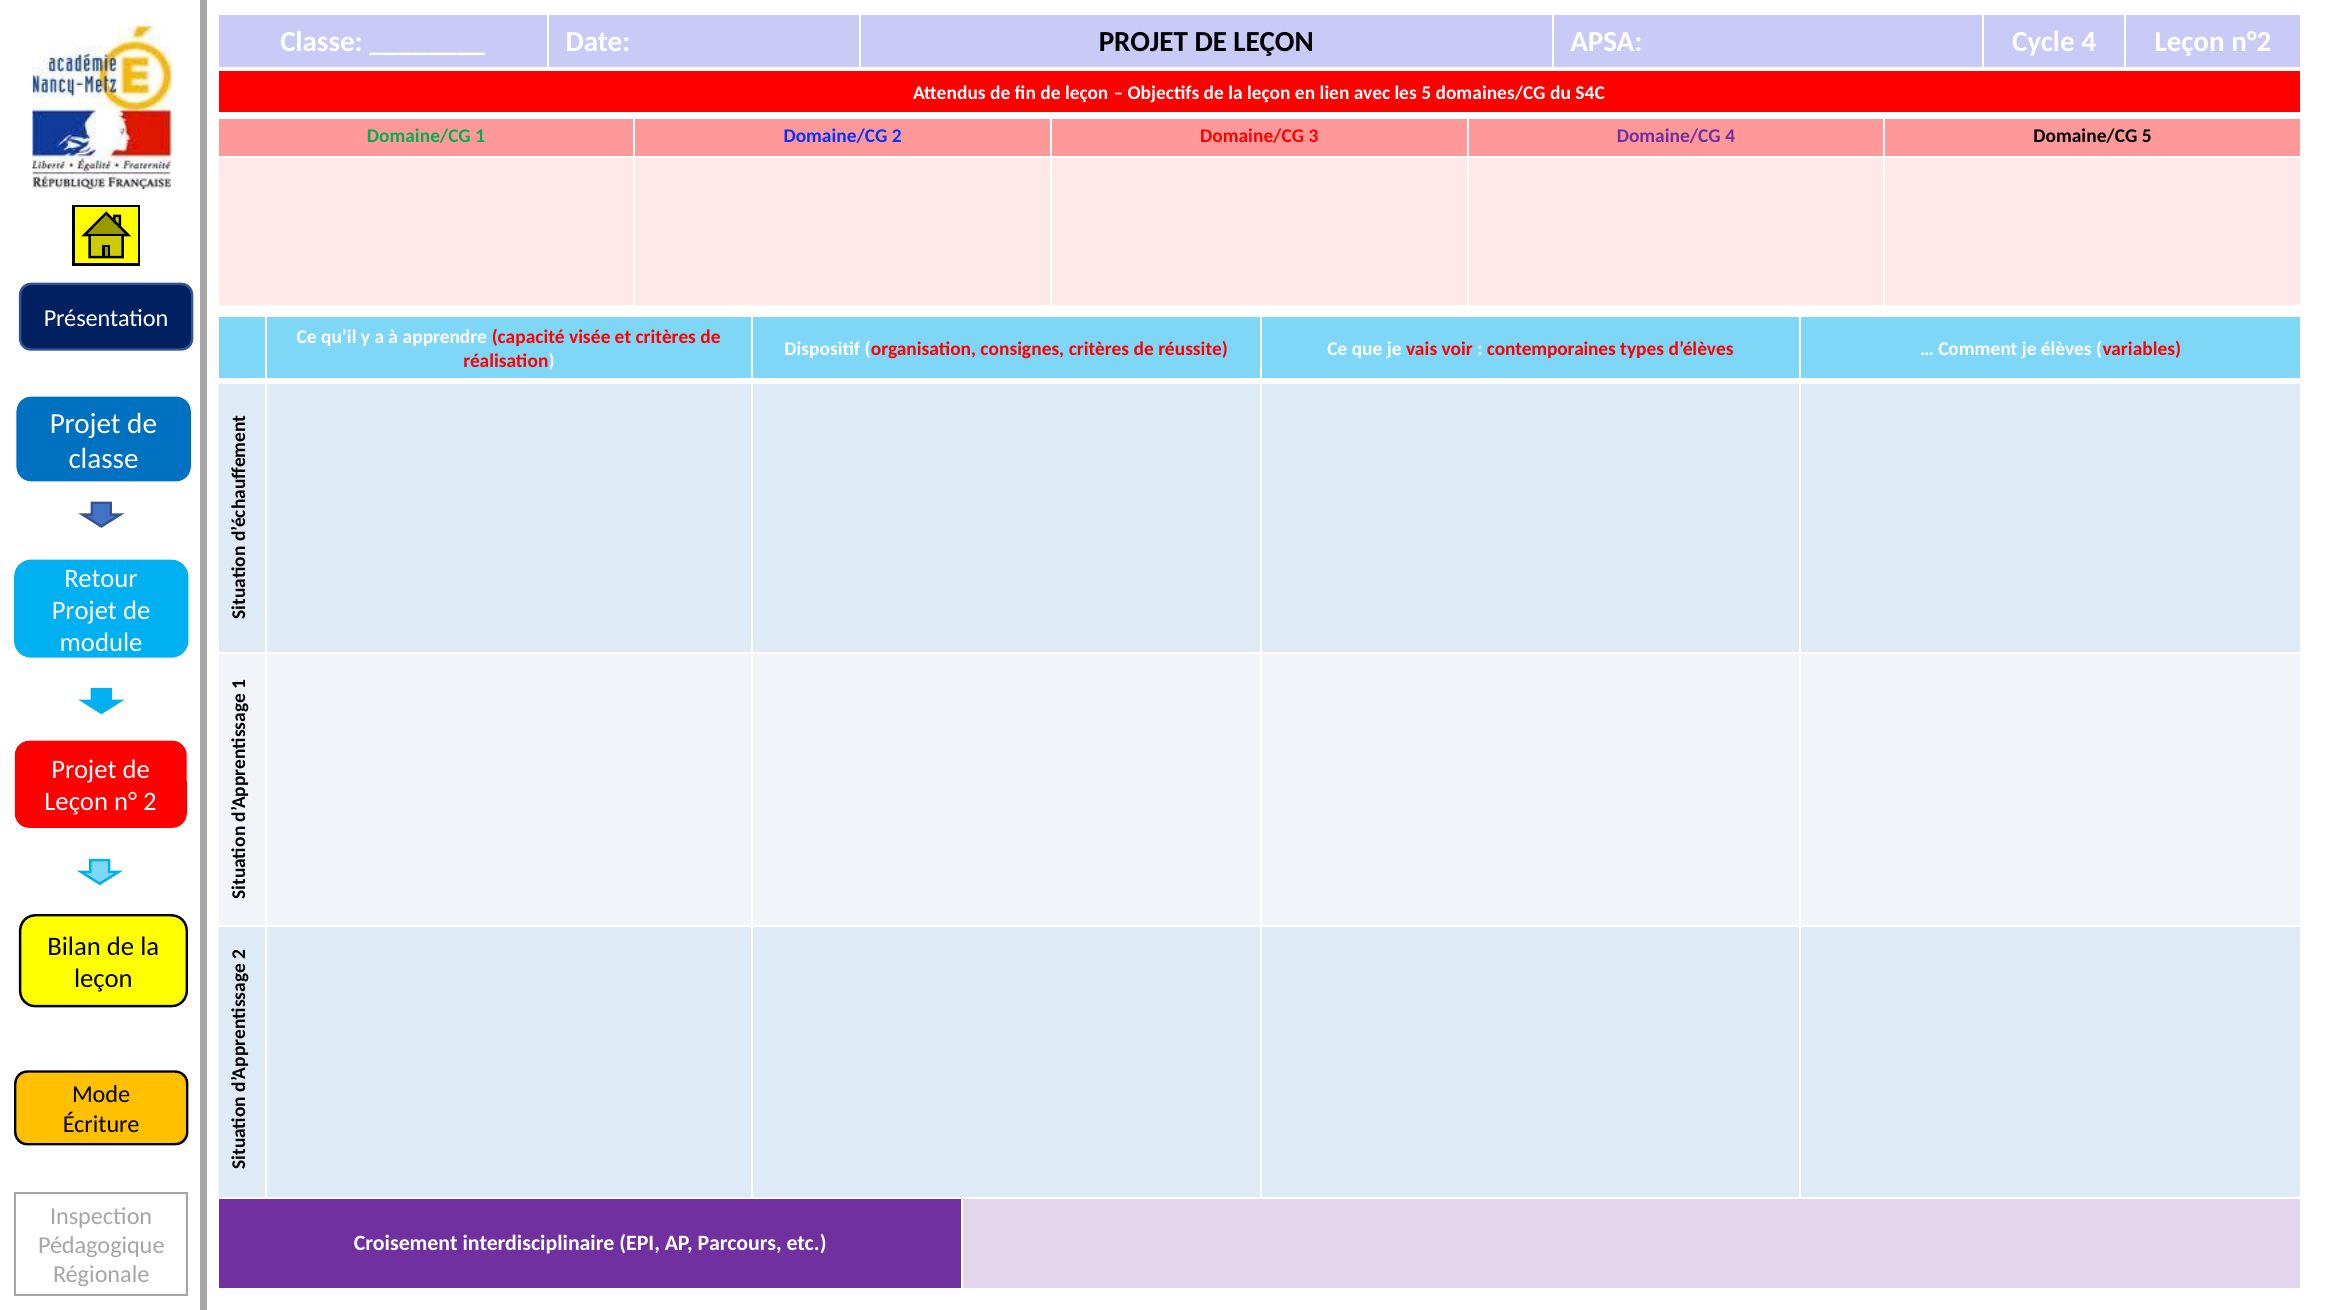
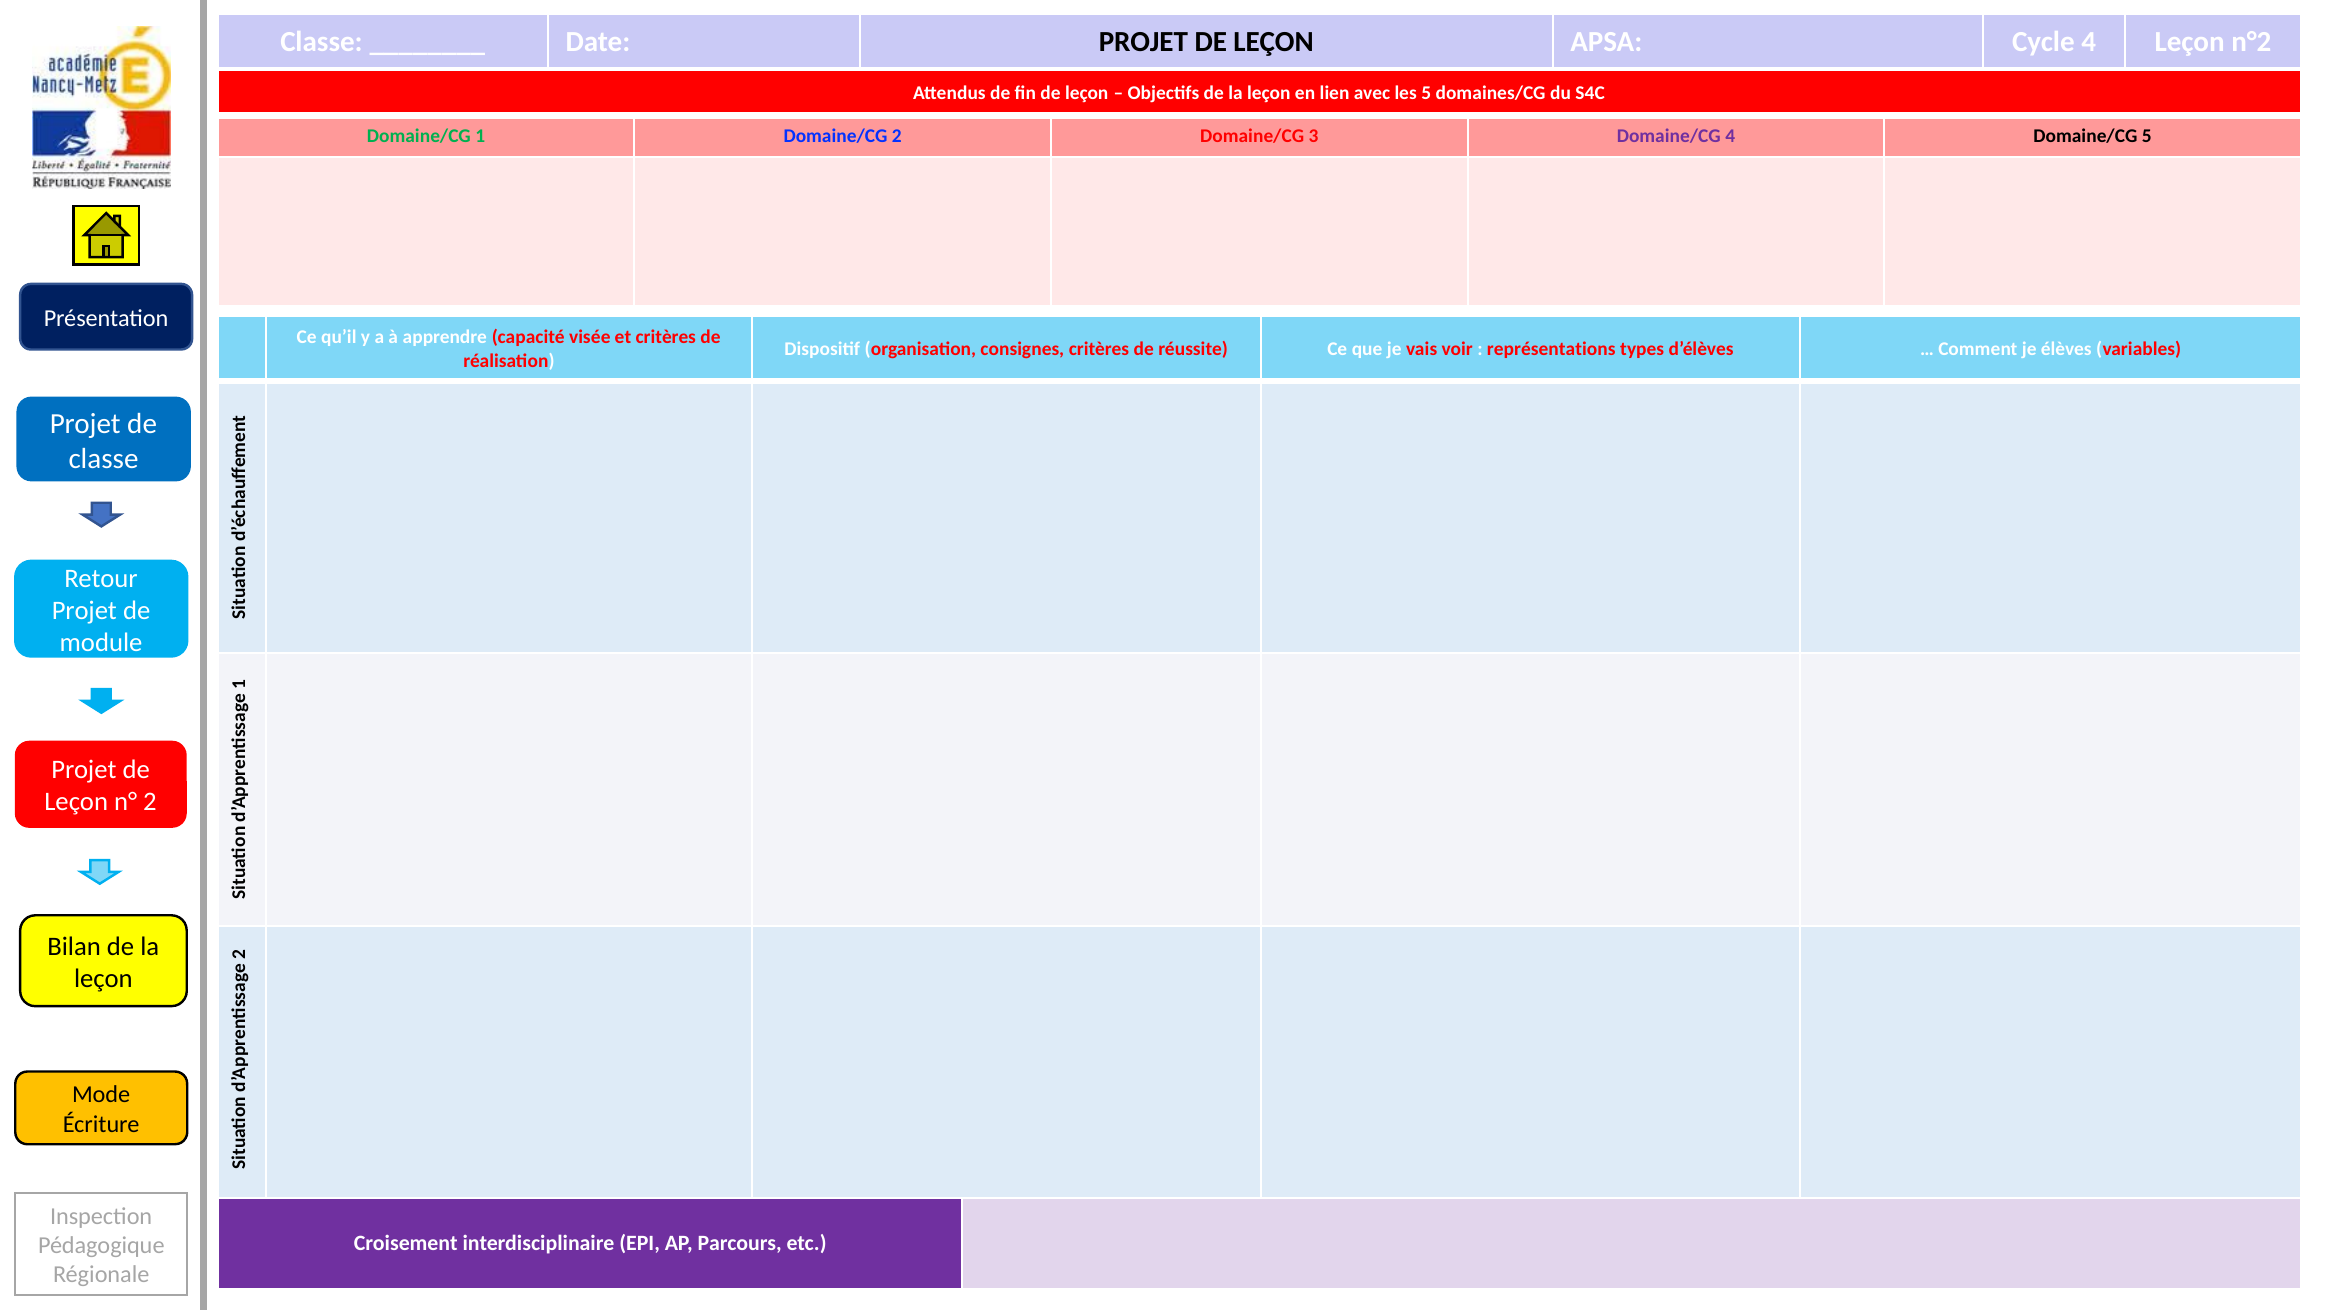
contemporaines: contemporaines -> représentations (1551, 349)
